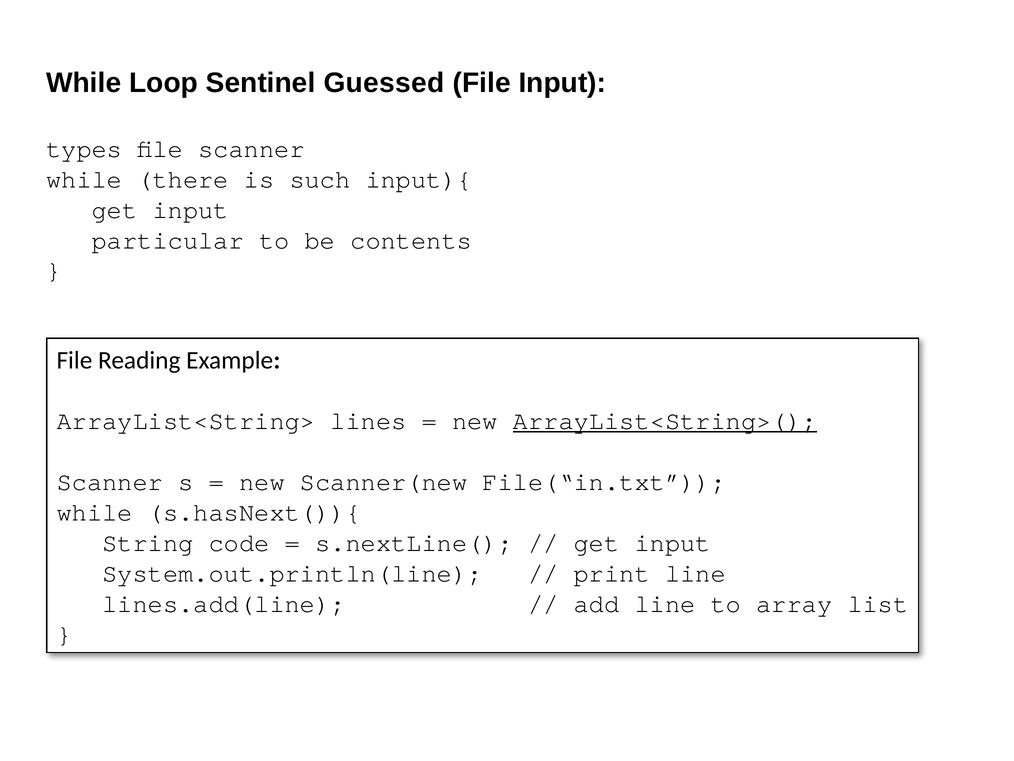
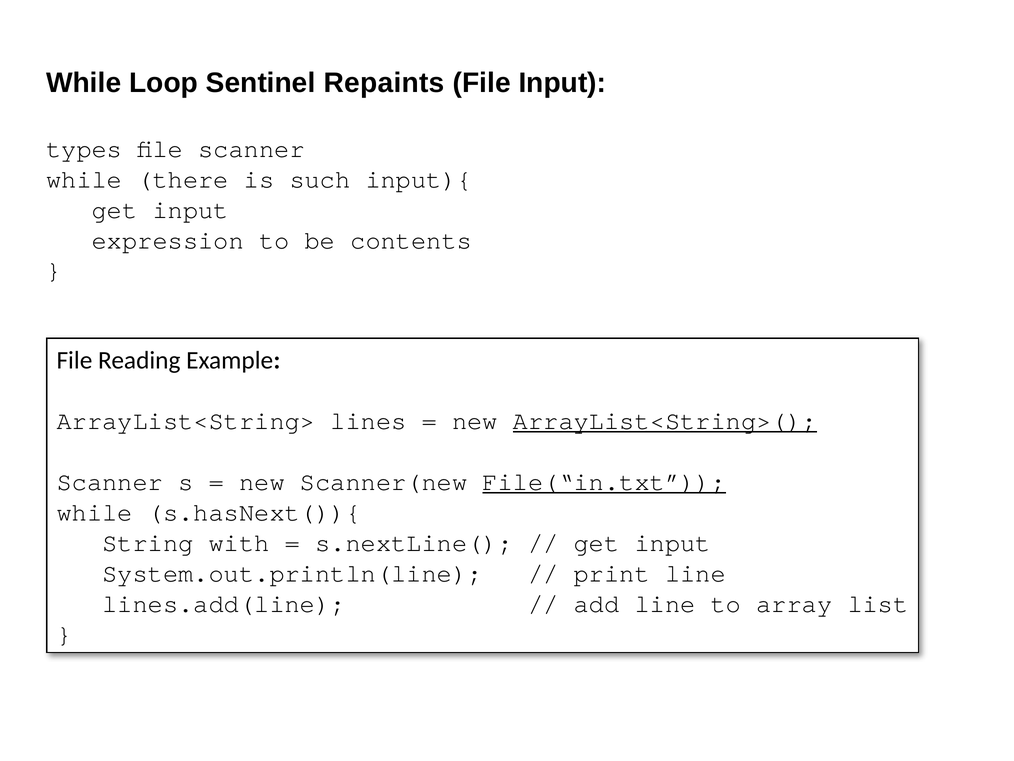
Guessed: Guessed -> Repaints (384, 83)
particular: particular -> expression (168, 240)
File(“in.txt underline: none -> present (604, 482)
code: code -> with (239, 542)
